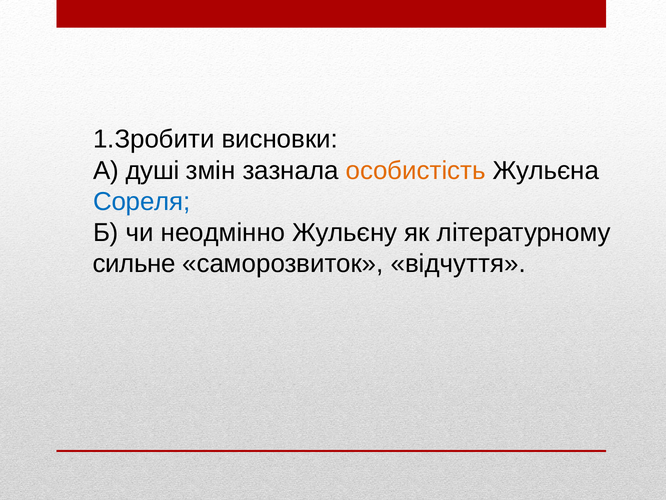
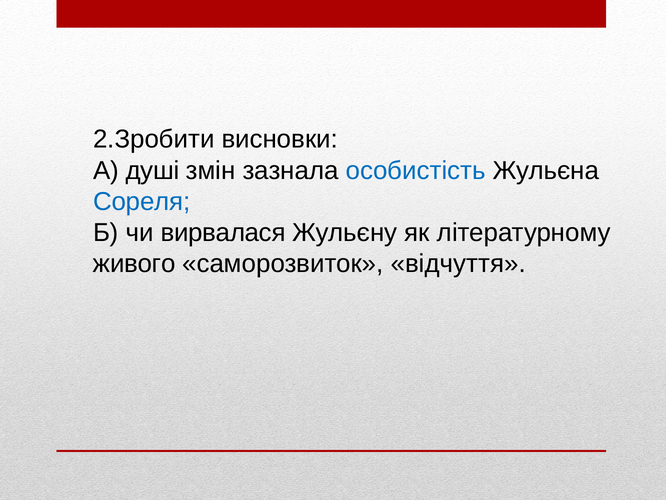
1.Зробити: 1.Зробити -> 2.Зробити (154, 139)
особистість colour: orange -> blue (416, 170)
неодмінно: неодмінно -> вирвалася (223, 233)
сильне: сильне -> живого (134, 264)
